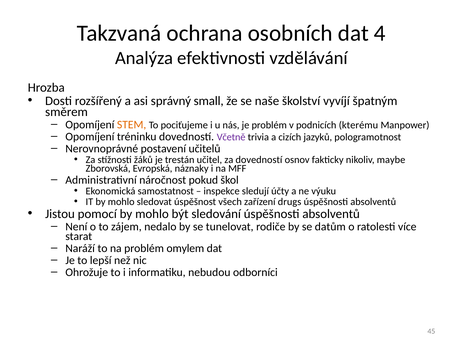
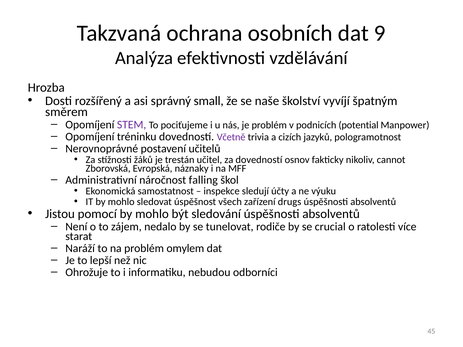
4: 4 -> 9 (380, 33)
STEM colour: orange -> purple (132, 125)
kterému: kterému -> potential (359, 125)
maybe: maybe -> cannot (391, 160)
pokud: pokud -> falling (203, 180)
datům: datům -> crucial (330, 227)
